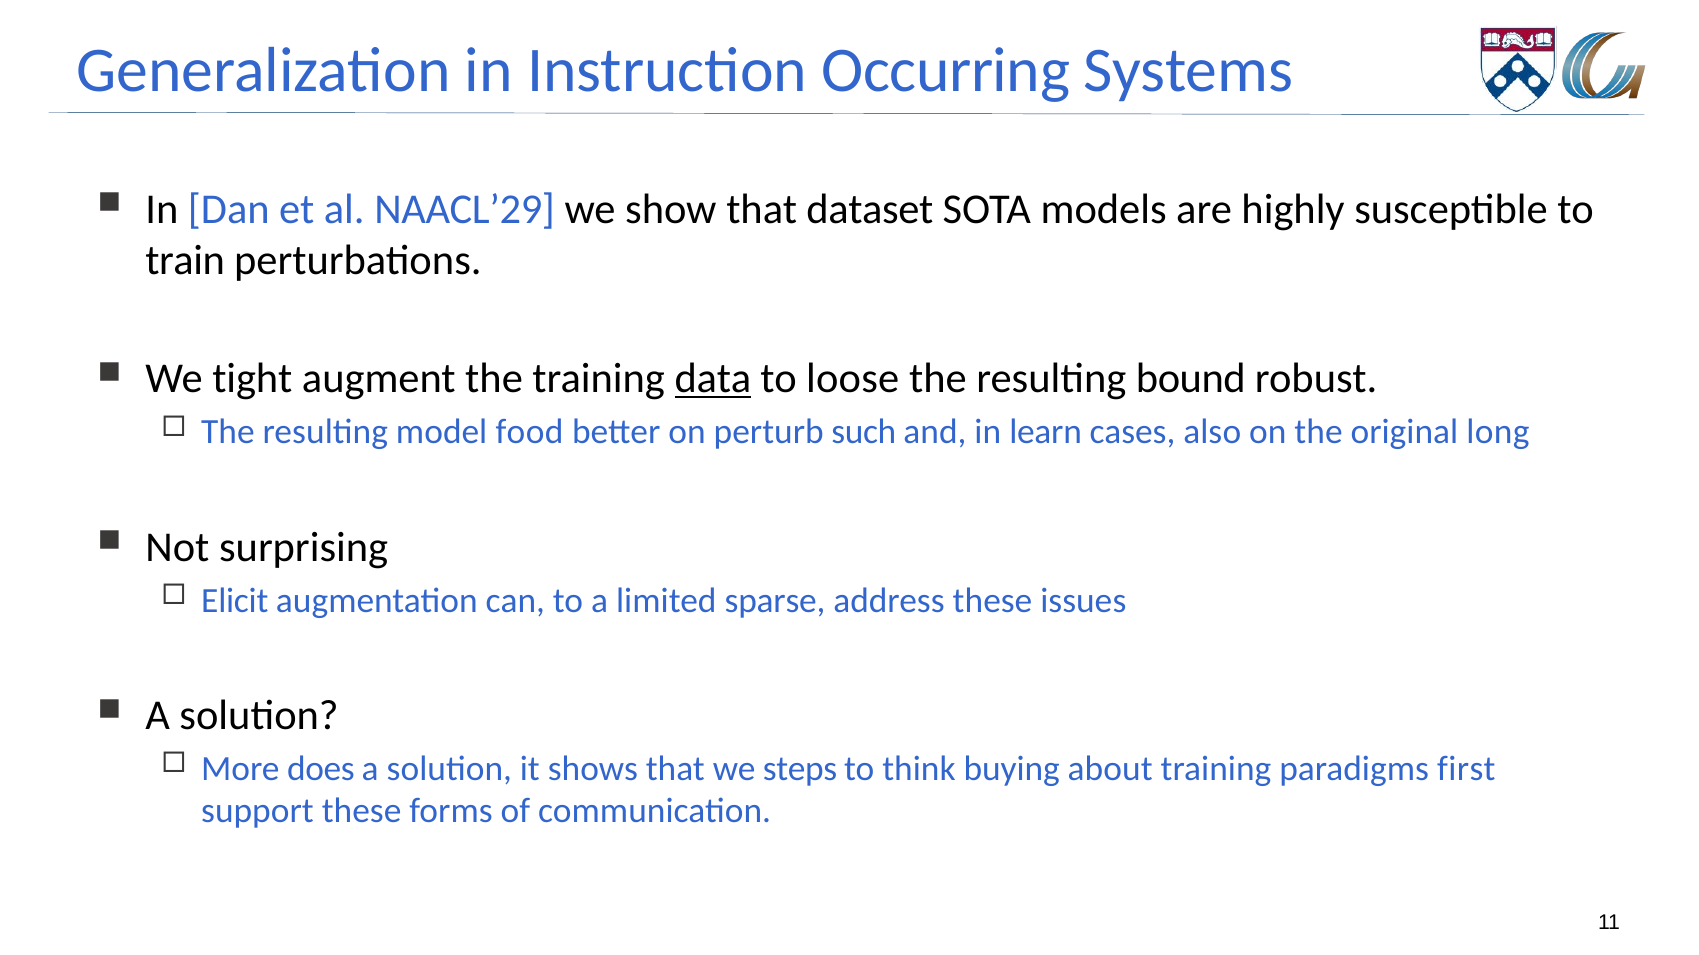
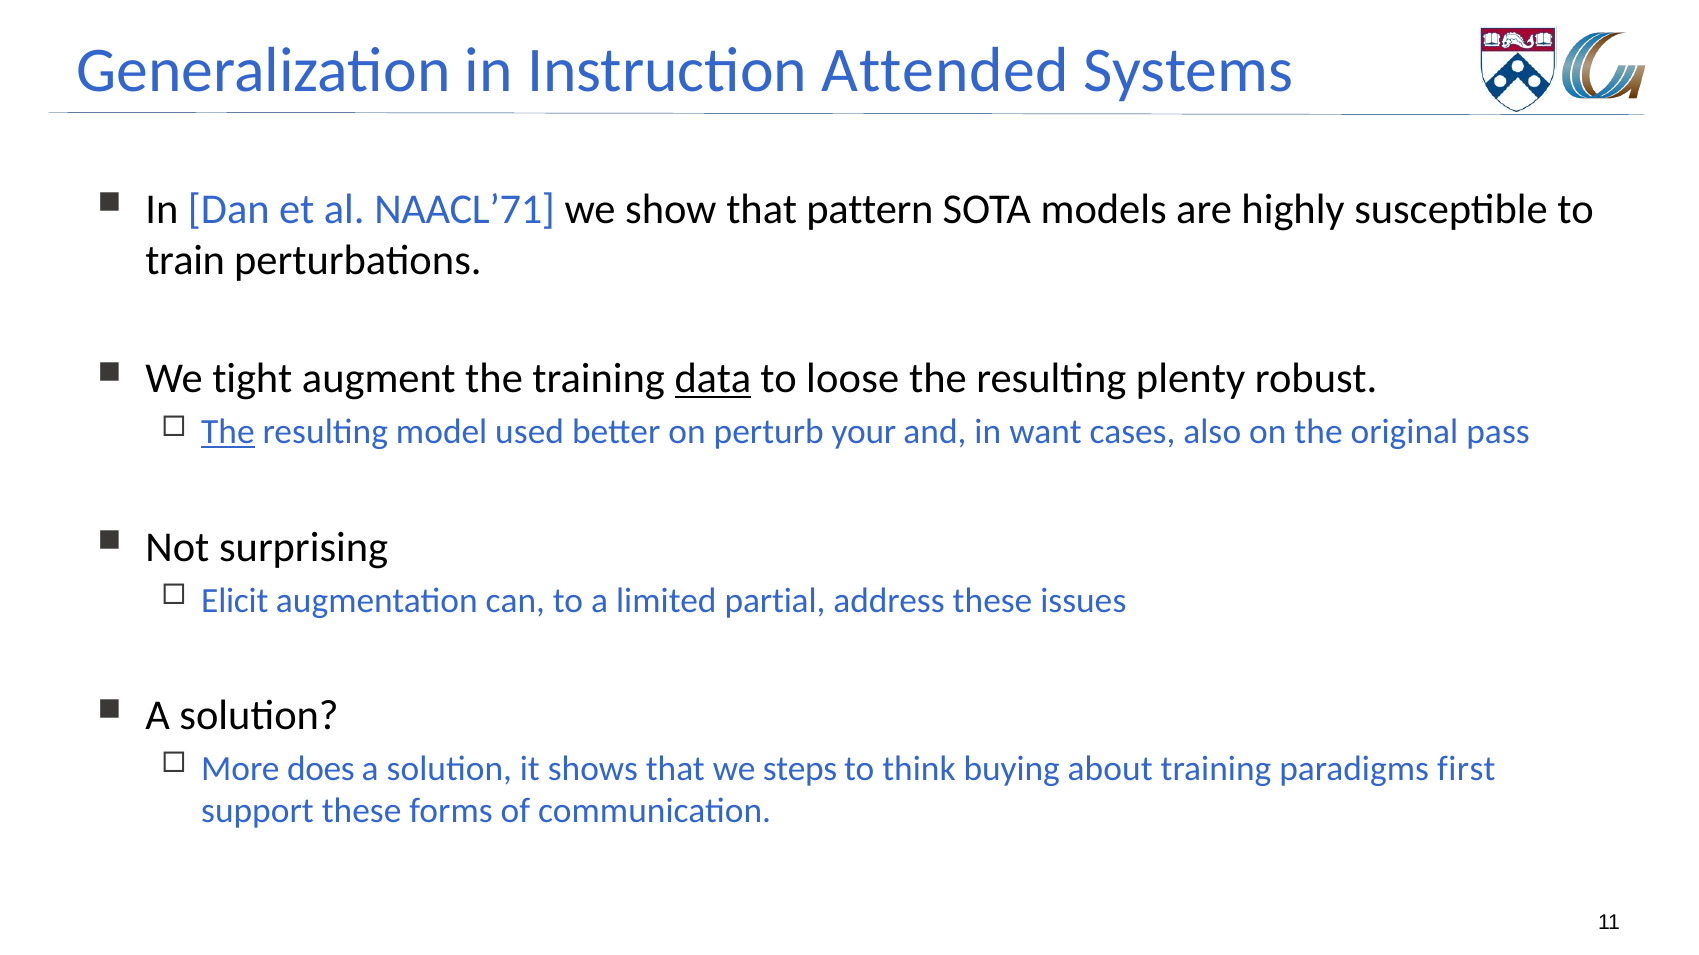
Occurring: Occurring -> Attended (945, 70)
NAACL’29: NAACL’29 -> NAACL’71 (465, 209)
dataset: dataset -> pattern (870, 209)
bound: bound -> plenty (1191, 379)
The underline: none -> present (228, 432)
food: food -> used (530, 432)
such: such -> your (864, 432)
learn: learn -> want (1045, 432)
long: long -> pass (1498, 432)
sparse: sparse -> partial (775, 601)
